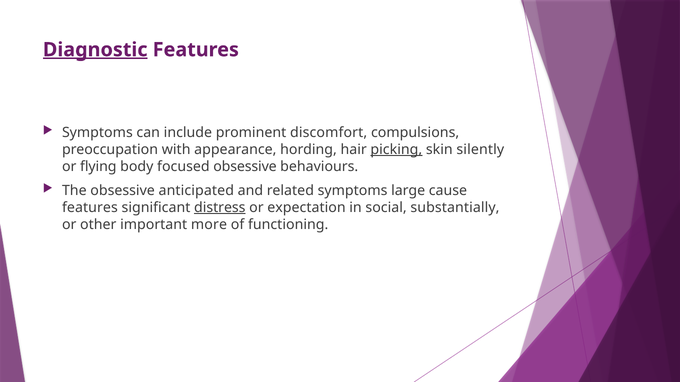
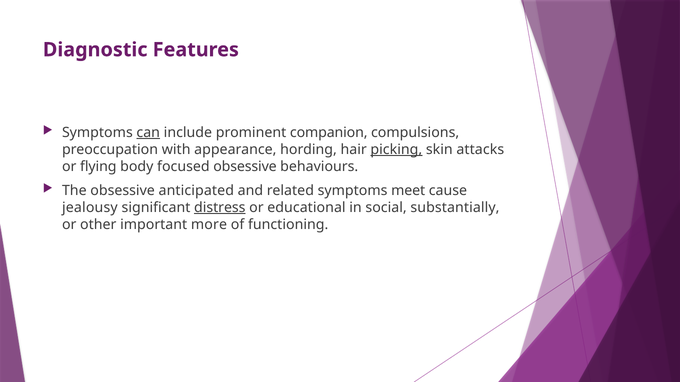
Diagnostic underline: present -> none (95, 50)
can underline: none -> present (148, 133)
discomfort: discomfort -> companion (329, 133)
silently: silently -> attacks (480, 150)
large: large -> meet (408, 191)
features: features -> jealousy (90, 208)
expectation: expectation -> educational (306, 208)
